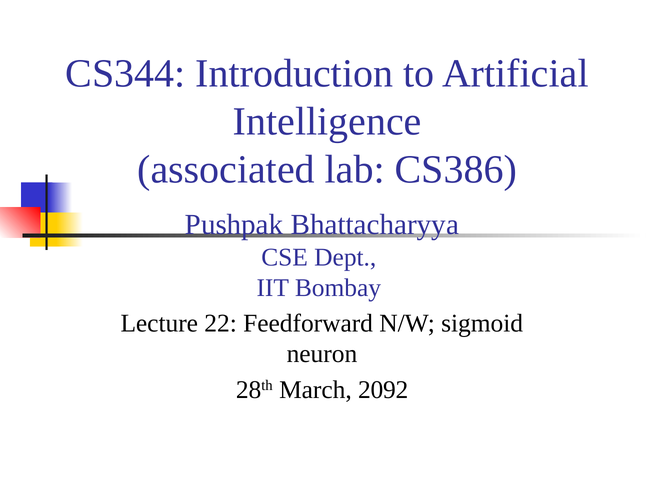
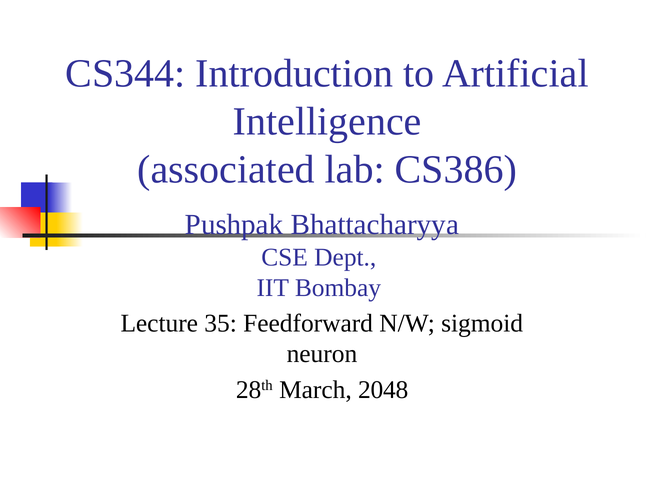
22: 22 -> 35 (221, 324)
2092: 2092 -> 2048 (383, 390)
